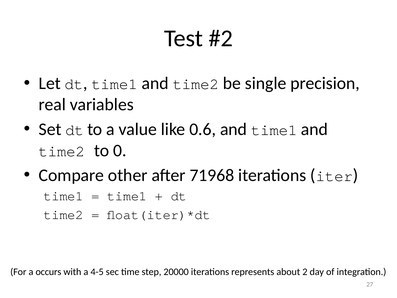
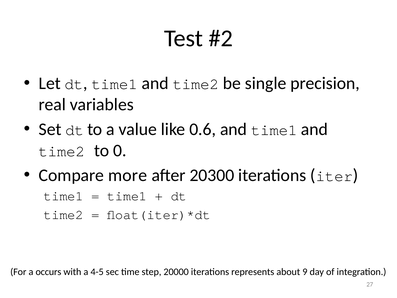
other: other -> more (128, 175)
71968: 71968 -> 20300 (212, 175)
2: 2 -> 9 (305, 271)
